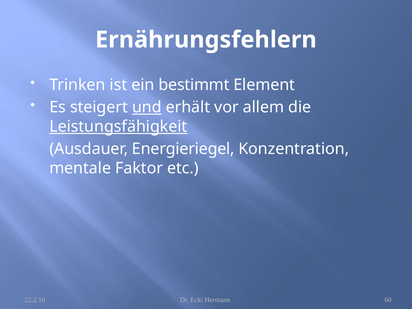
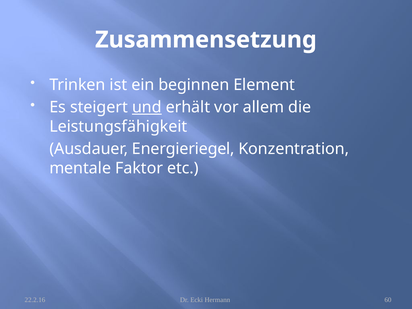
Ernährungsfehlern: Ernährungsfehlern -> Zusammensetzung (206, 40)
bestimmt: bestimmt -> beginnen (194, 85)
Leistungsfähigkeit underline: present -> none (118, 127)
